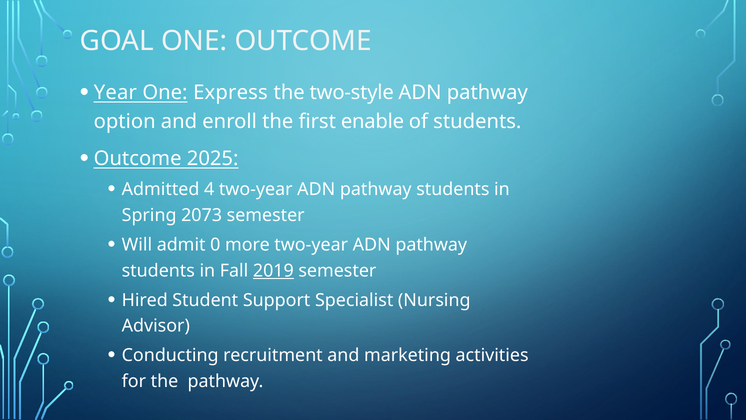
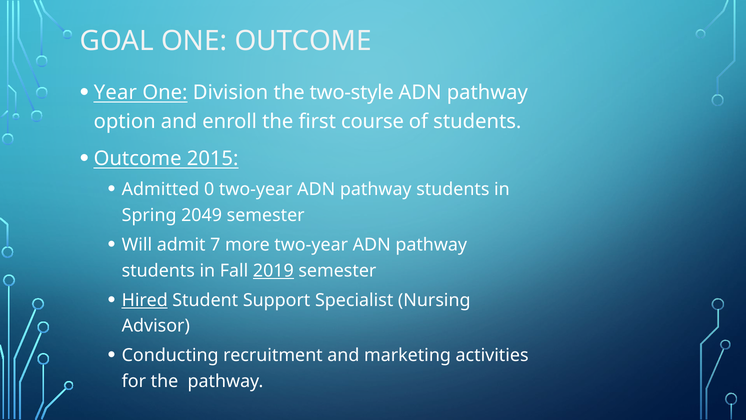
Express: Express -> Division (231, 93)
enable: enable -> course (372, 122)
2025: 2025 -> 2015 (213, 159)
4: 4 -> 0 (209, 189)
2073: 2073 -> 2049 (202, 215)
0: 0 -> 7 (215, 245)
Hired underline: none -> present (145, 300)
